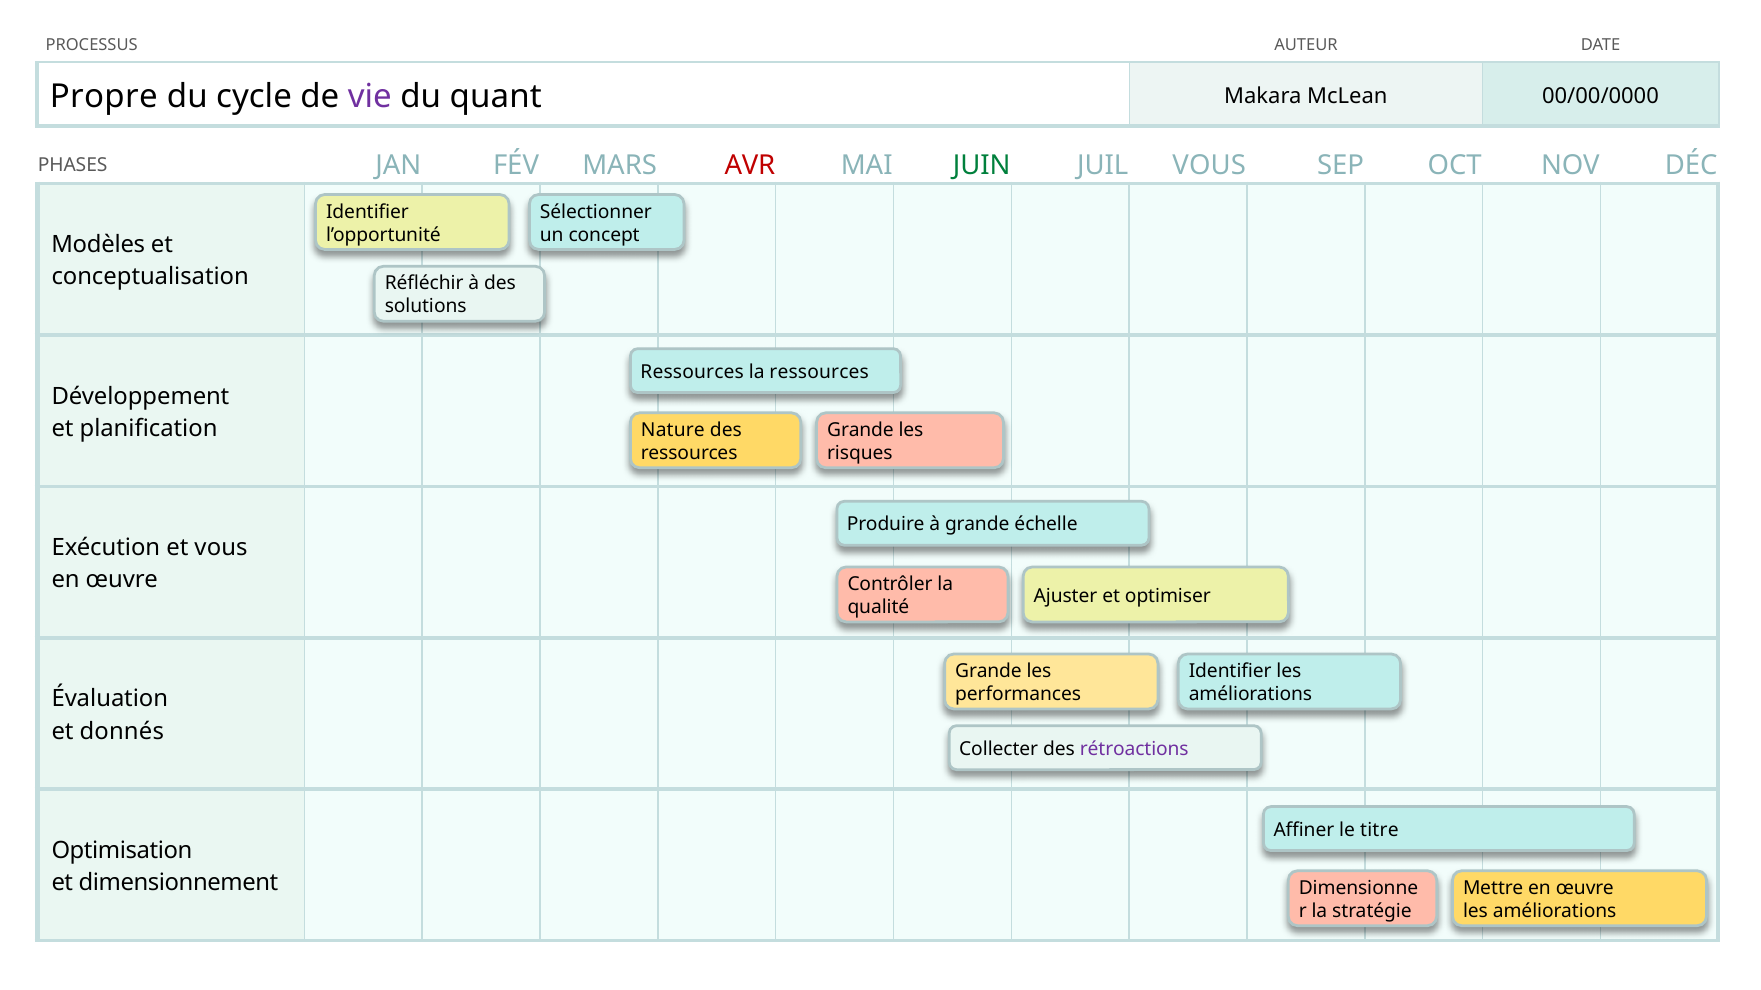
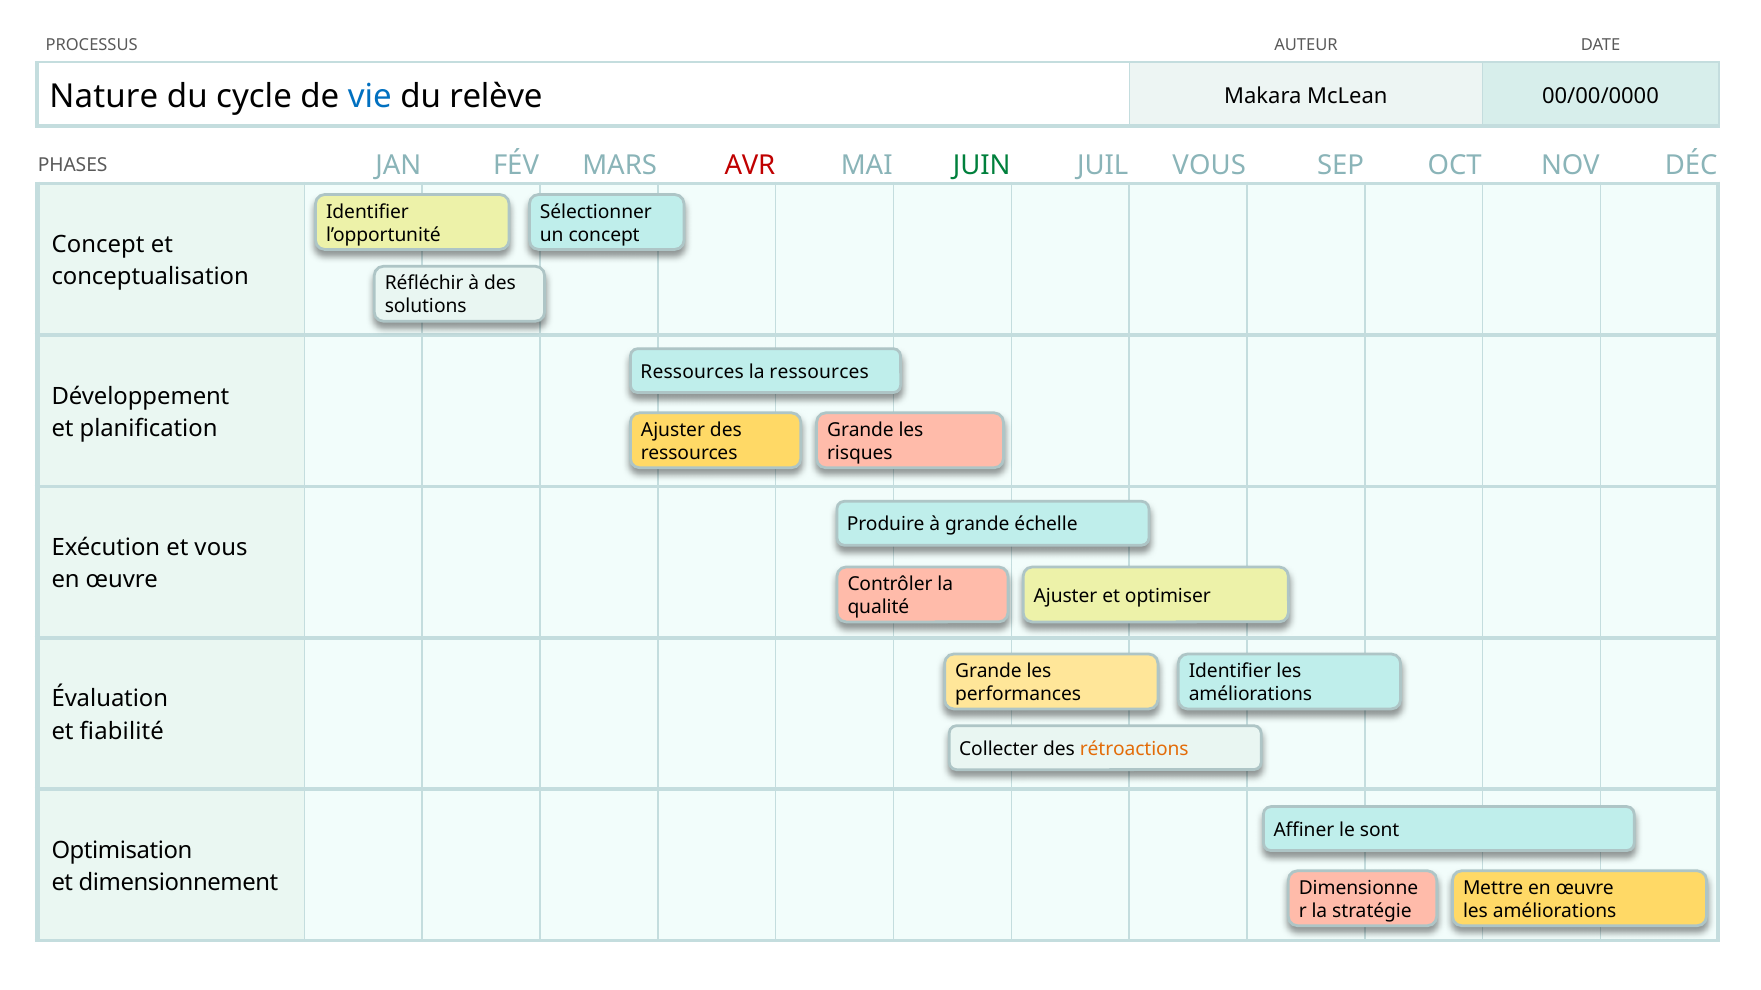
Propre: Propre -> Nature (104, 97)
vie colour: purple -> blue (370, 97)
quant: quant -> relève (496, 97)
Modèles: Modèles -> Concept (98, 245)
Nature: Nature -> Ajuster (673, 430)
donnés: donnés -> fiabilité (122, 732)
rétroactions colour: purple -> orange (1134, 749)
titre: titre -> sont (1380, 830)
